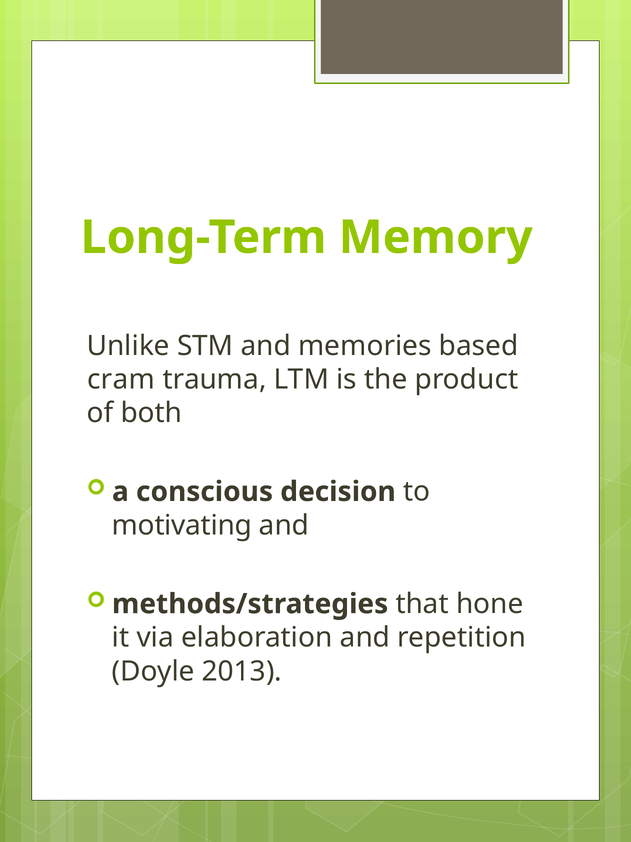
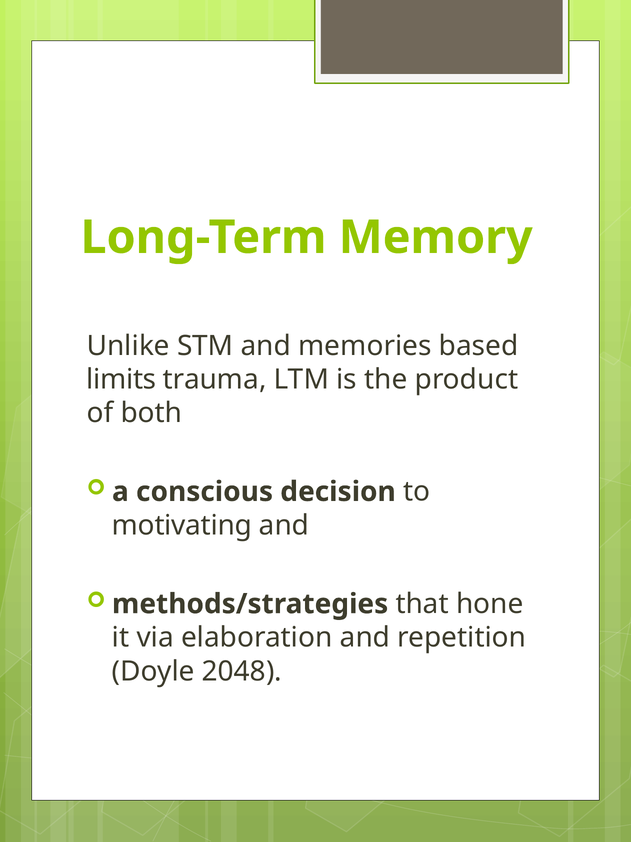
cram: cram -> limits (121, 379)
2013: 2013 -> 2048 (242, 671)
